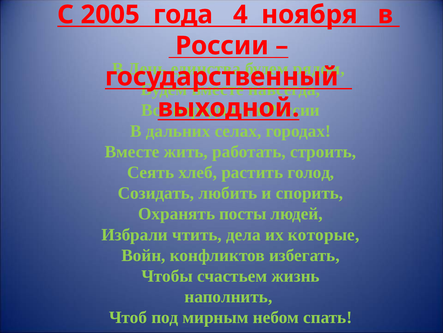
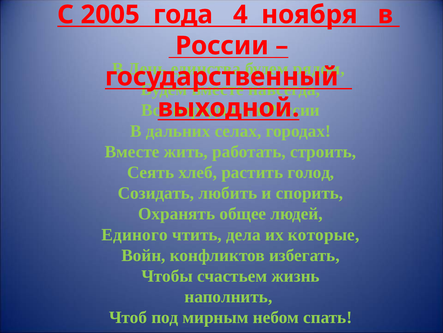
посты: посты -> общее (243, 213)
Избрали: Избрали -> Единого (135, 234)
